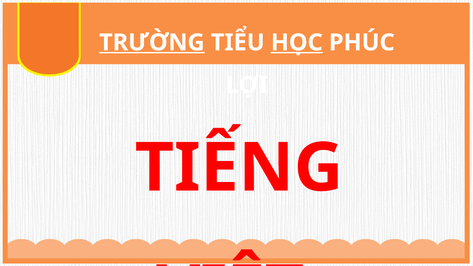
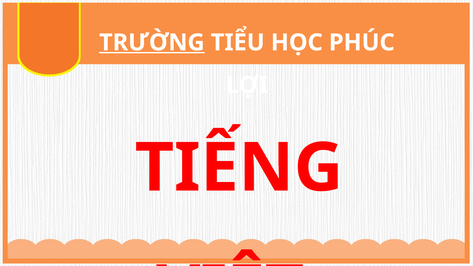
HỌC underline: present -> none (297, 43)
